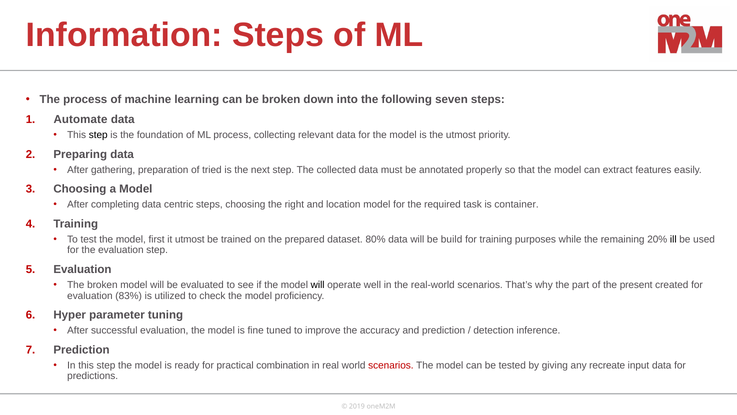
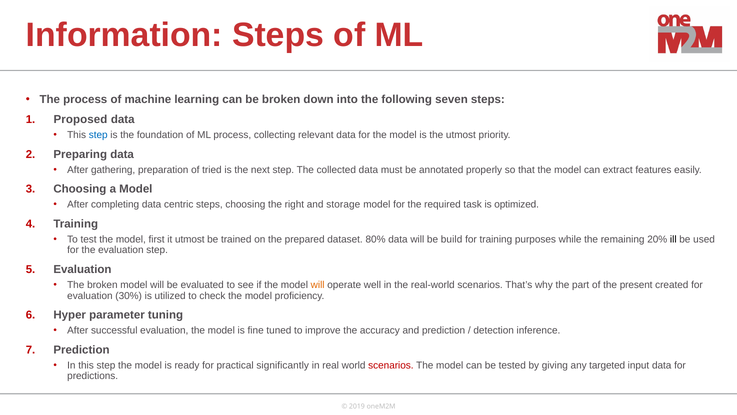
Automate: Automate -> Proposed (80, 119)
step colour: black -> blue (98, 135)
location: location -> storage (343, 204)
container: container -> optimized (517, 204)
will colour: black -> orange (318, 285)
83%: 83% -> 30% (129, 295)
combination: combination -> significantly (283, 365)
recreate: recreate -> targeted (607, 365)
